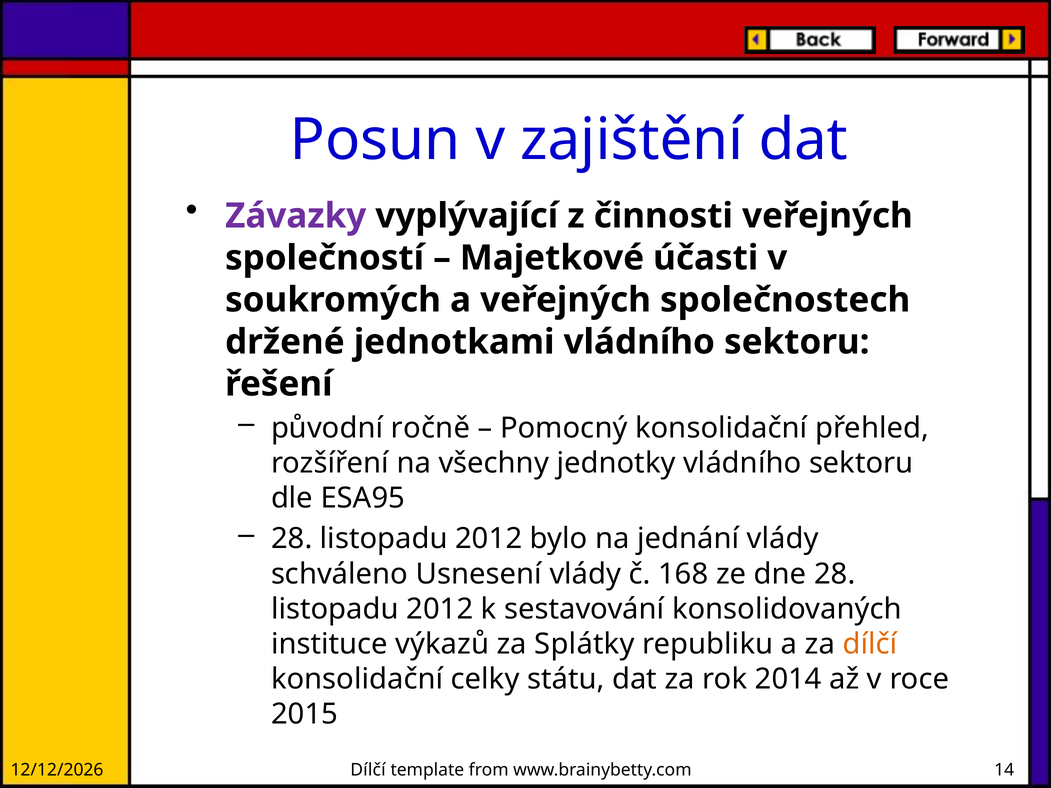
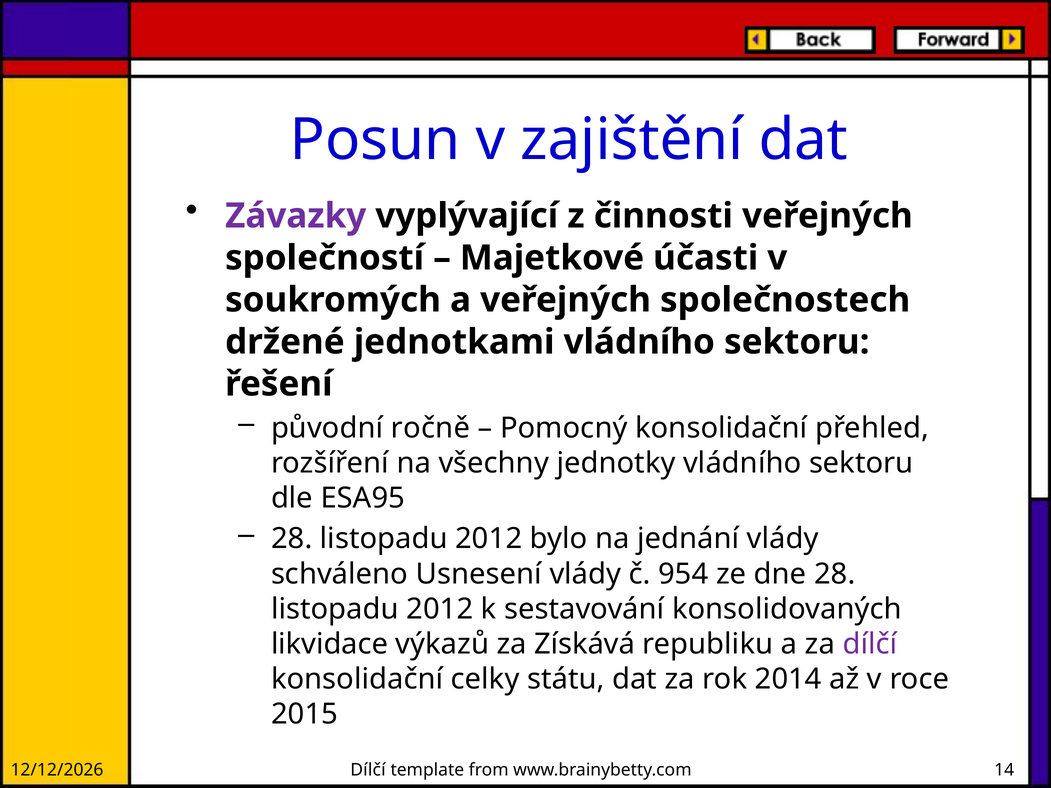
168: 168 -> 954 (683, 574)
instituce: instituce -> likvidace (330, 644)
Splátky: Splátky -> Získává (585, 644)
dílčí colour: orange -> purple (870, 644)
